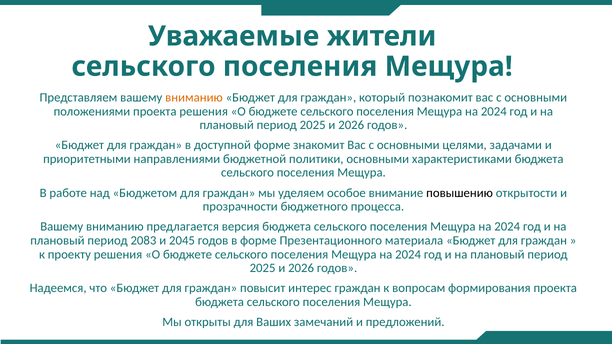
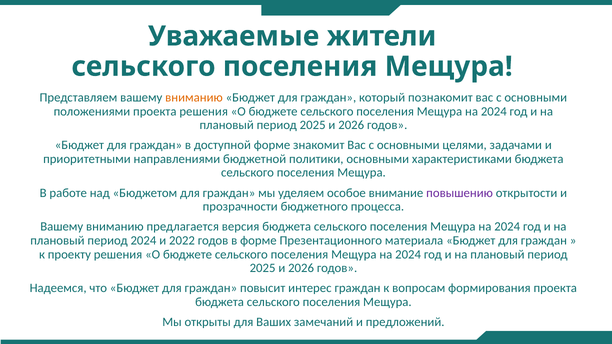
повышению colour: black -> purple (460, 193)
период 2083: 2083 -> 2024 (143, 241)
2045: 2045 -> 2022 (182, 241)
